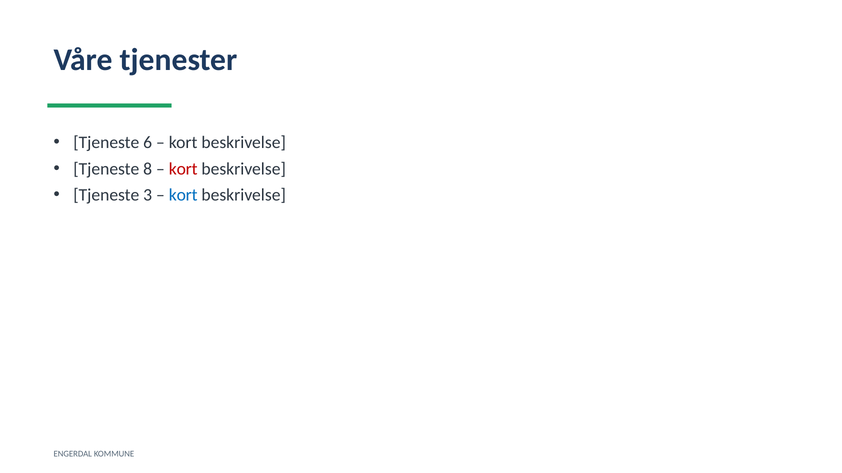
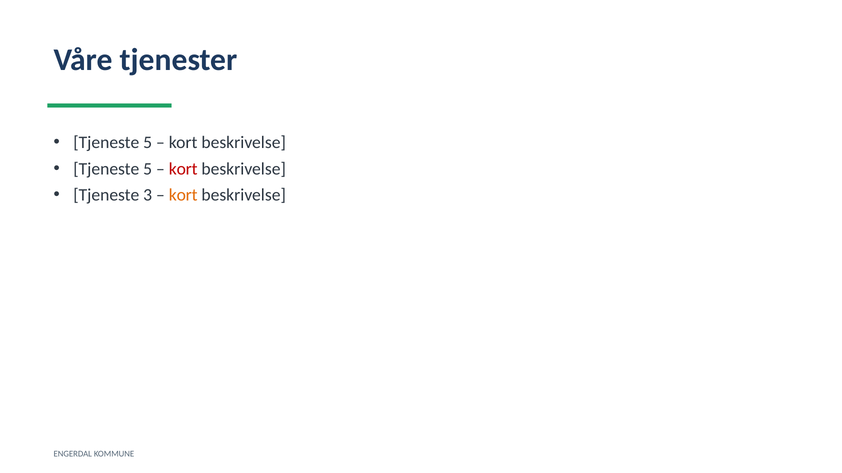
6: 6 -> 5 (148, 143)
8: 8 -> 5 (148, 169)
kort colour: blue -> orange (183, 195)
